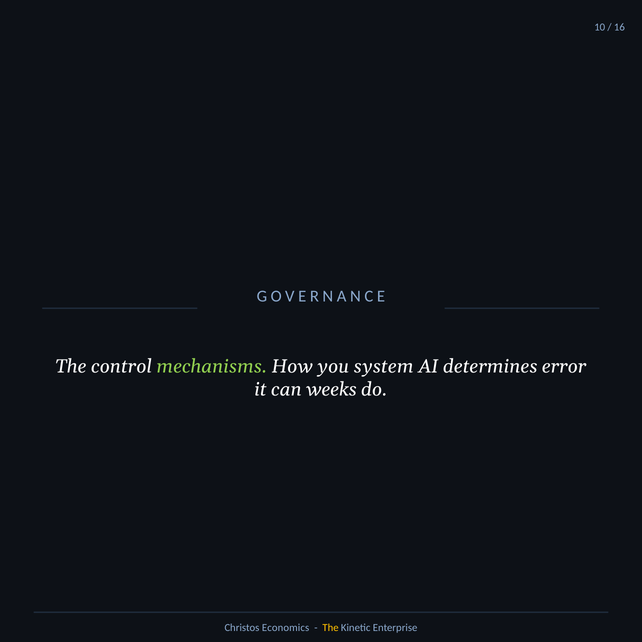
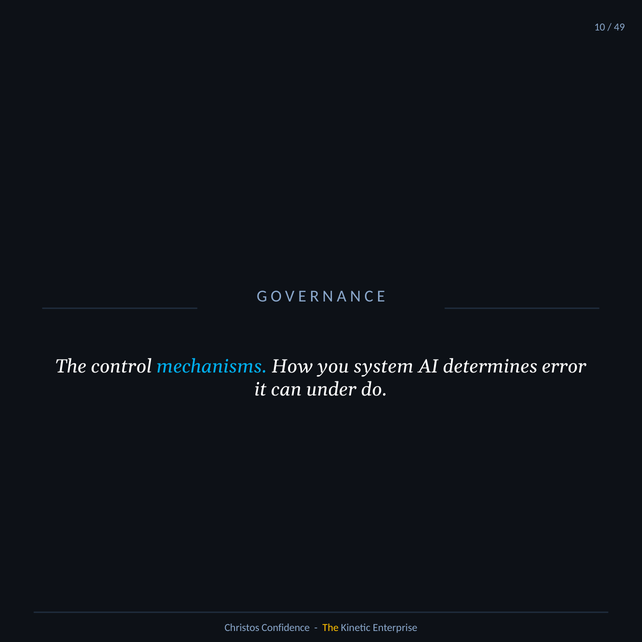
16: 16 -> 49 (619, 27)
mechanisms colour: light green -> light blue (212, 367)
weeks: weeks -> under (331, 389)
Economics: Economics -> Confidence (286, 628)
